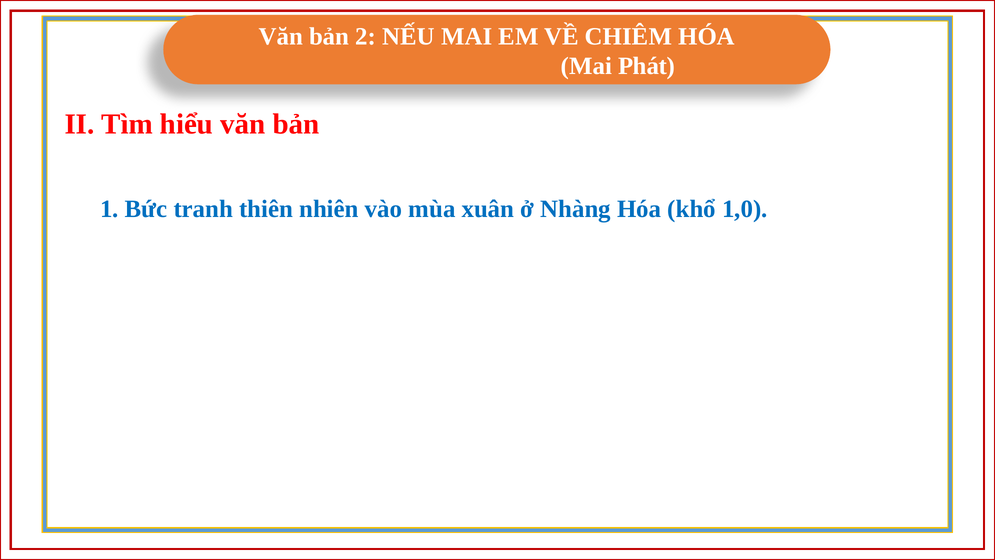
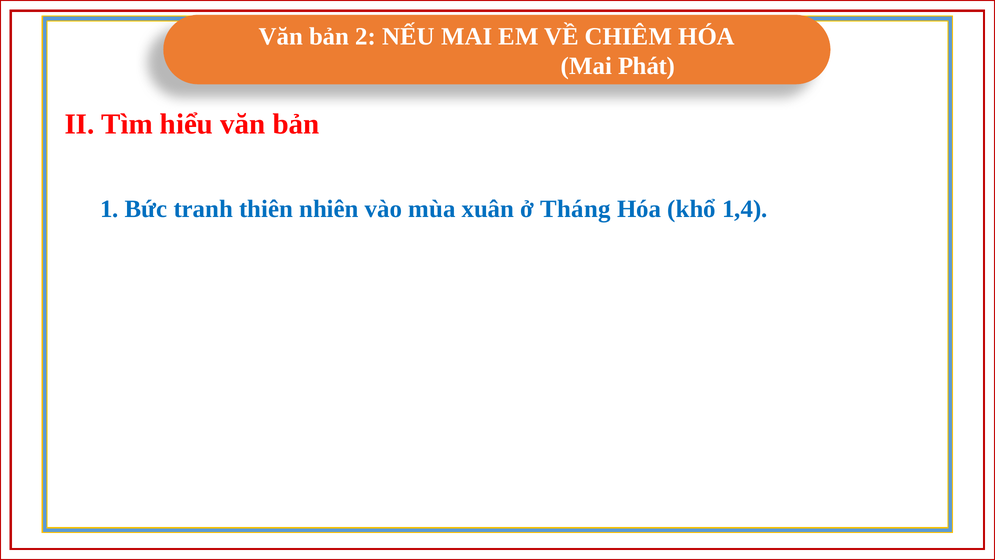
Nhàng: Nhàng -> Tháng (575, 209)
1,0: 1,0 -> 1,4 (745, 209)
